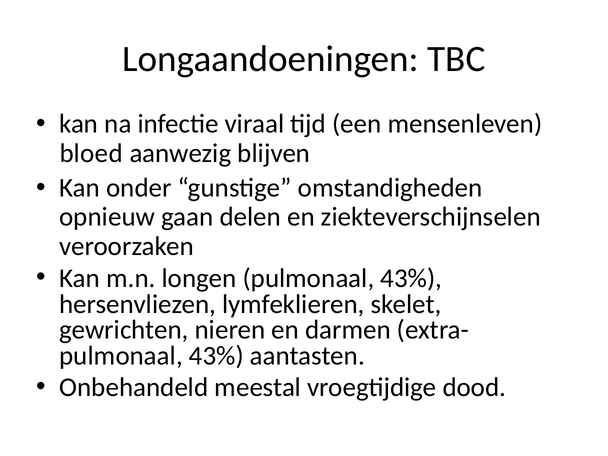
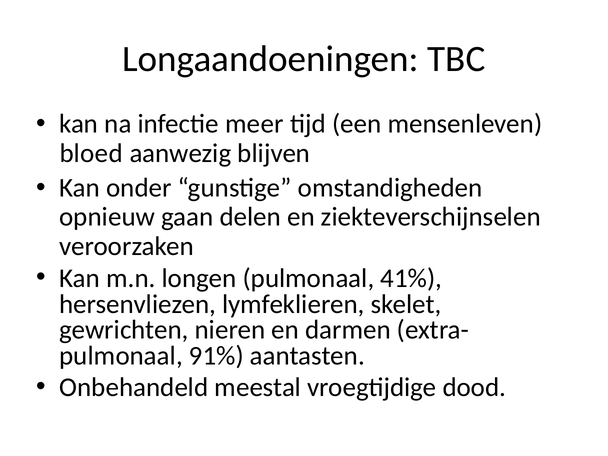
viraal: viraal -> meer (254, 124)
longen pulmonaal 43%: 43% -> 41% (411, 278)
43%: 43% -> 91% (216, 356)
